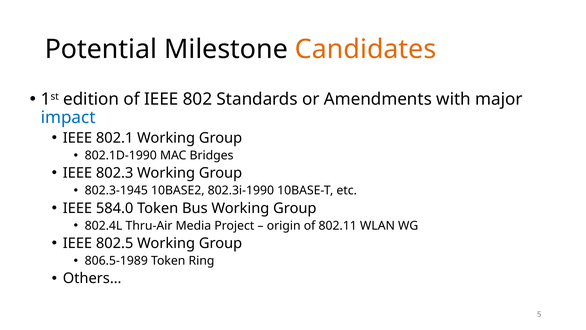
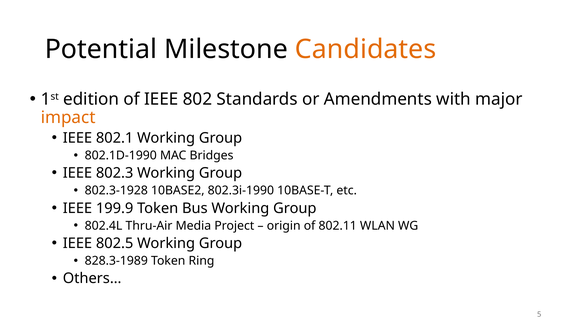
impact colour: blue -> orange (68, 118)
802.3-1945: 802.3-1945 -> 802.3-1928 (116, 190)
584.0: 584.0 -> 199.9 (115, 208)
806.5-1989: 806.5-1989 -> 828.3-1989 (116, 261)
